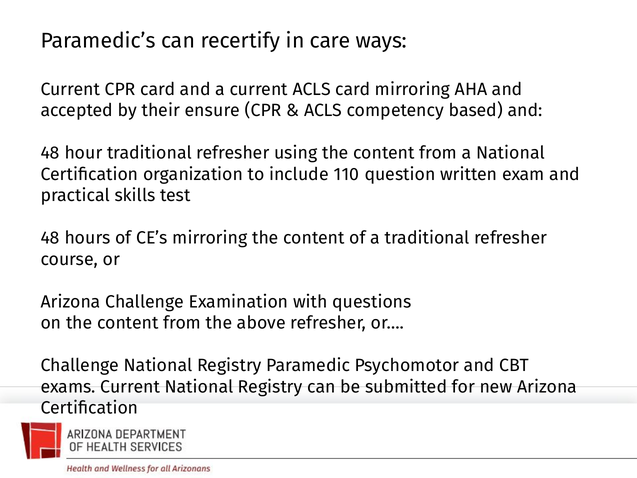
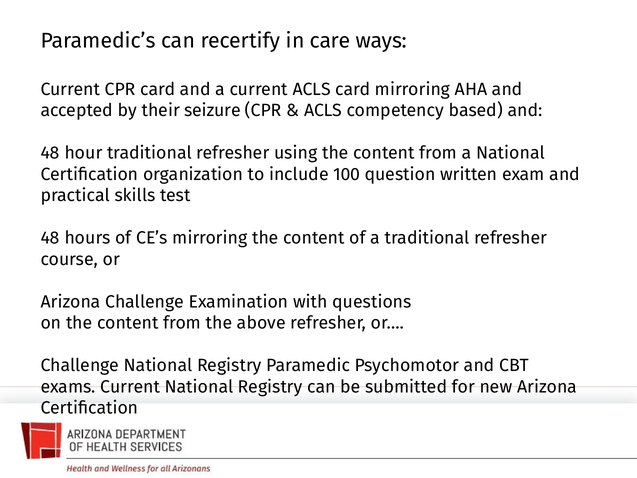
ensure: ensure -> seizure (212, 110)
110: 110 -> 100 (347, 174)
